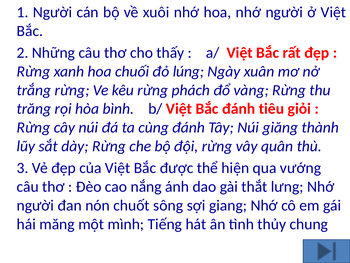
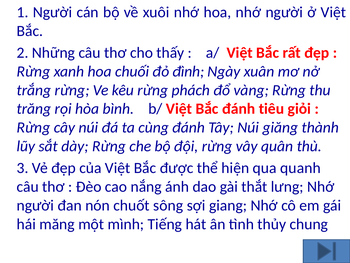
lúng: lúng -> đình (188, 71)
vướng: vướng -> quanh (301, 168)
